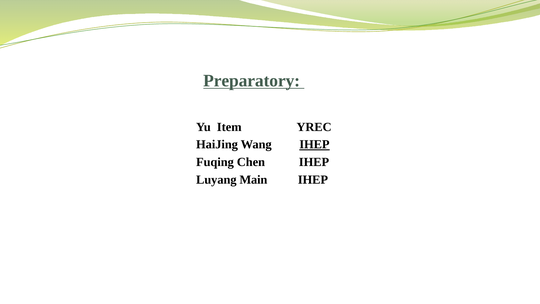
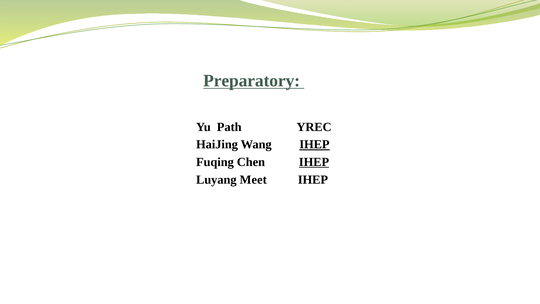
Item: Item -> Path (229, 127)
IHEP underline: none -> present (314, 162)
Main: Main -> Meet (253, 179)
